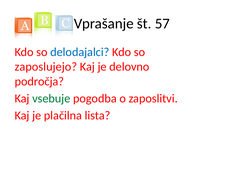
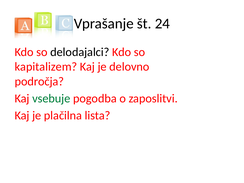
57: 57 -> 24 (162, 24)
delodajalci colour: blue -> black (80, 52)
zaposlujejo: zaposlujejo -> kapitalizem (46, 67)
